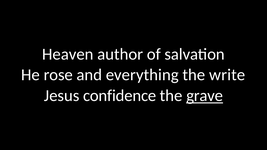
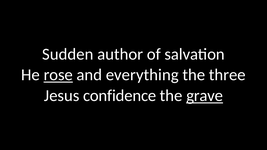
Heaven: Heaven -> Sudden (68, 54)
rose underline: none -> present (58, 75)
write: write -> three (227, 75)
